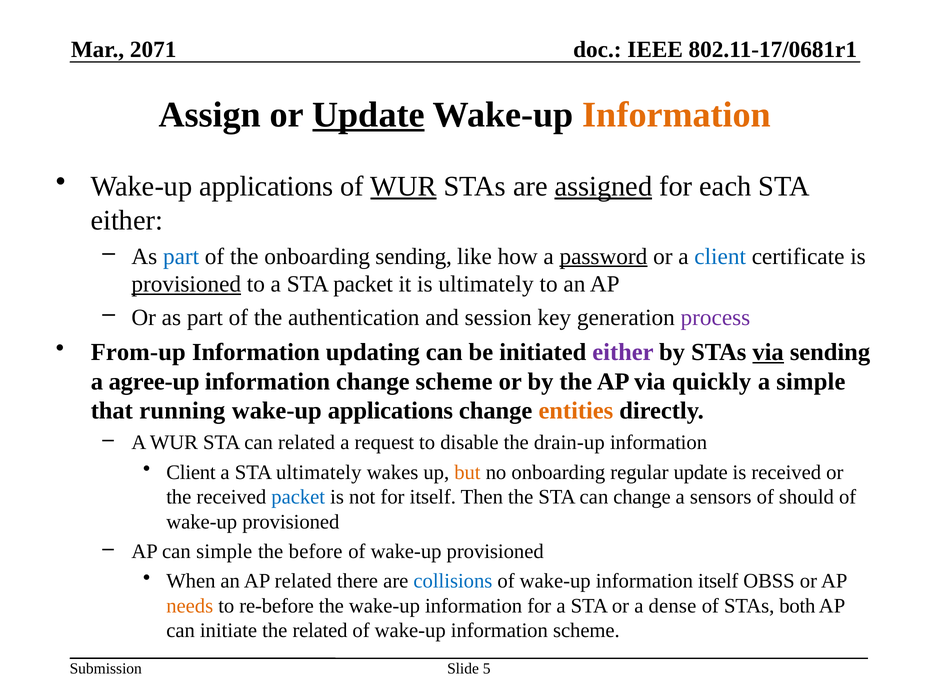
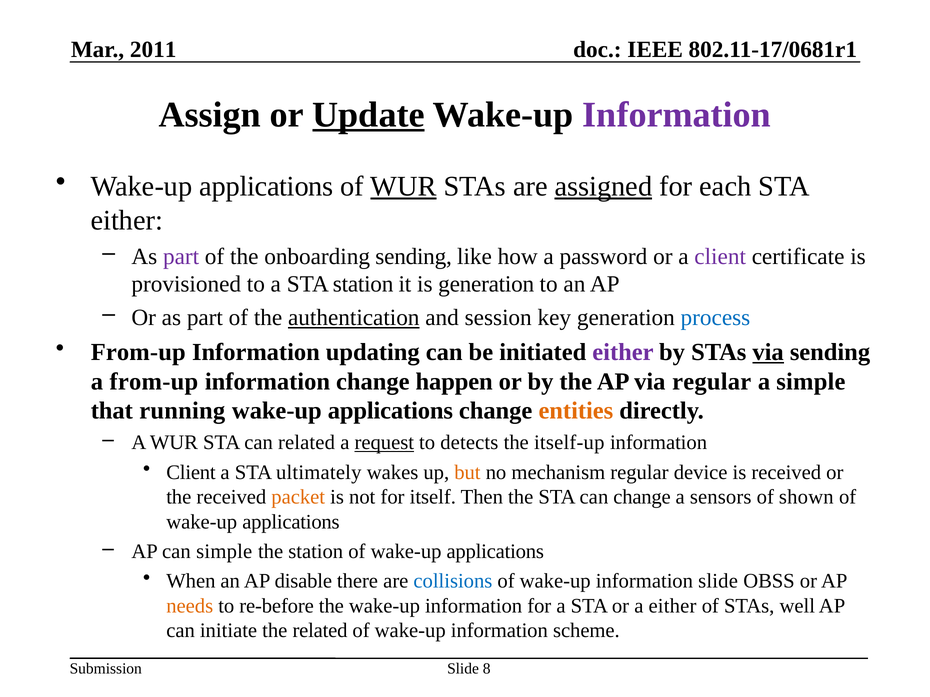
2071: 2071 -> 2011 (153, 50)
Information colour: orange -> purple (677, 115)
part colour: blue -> purple (181, 257)
password underline: present -> none (603, 257)
client colour: blue -> purple (720, 257)
provisioned underline: present -> none (186, 285)
STA packet: packet -> station (363, 285)
is ultimately: ultimately -> generation (486, 285)
authentication underline: none -> present (354, 318)
process colour: purple -> blue (715, 318)
a agree-up: agree-up -> from-up (154, 382)
change scheme: scheme -> happen (454, 382)
via quickly: quickly -> regular (712, 382)
request underline: none -> present (384, 443)
disable: disable -> detects (469, 443)
drain-up: drain-up -> itself-up (569, 443)
no onboarding: onboarding -> mechanism (558, 473)
regular update: update -> device (701, 473)
packet colour: blue -> orange (298, 497)
should: should -> shown (806, 497)
provisioned: provisioned -> applications (291, 522)
the before: before -> station (316, 552)
provisioned: provisioned -> applications (495, 552)
AP related: related -> disable (303, 582)
information itself: itself -> slide (718, 582)
a dense: dense -> either (672, 606)
both: both -> well (797, 606)
5: 5 -> 8 (487, 669)
